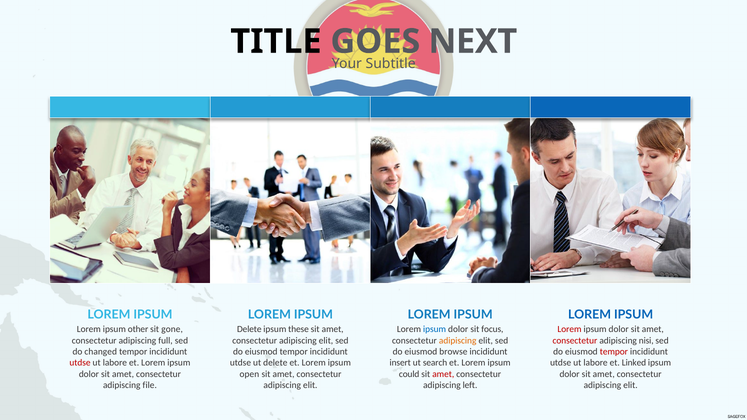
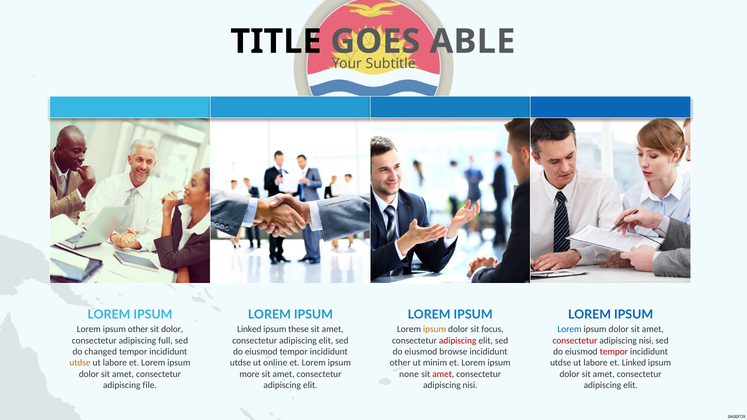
NEXT: NEXT -> ABLE (472, 41)
sit gone: gone -> dolor (172, 329)
Delete: Delete -> Linked (249, 329)
ipsum colour: blue -> orange (435, 329)
Lorem colour: red -> blue (569, 329)
adipiscing colour: orange -> red (458, 341)
utdse colour: red -> orange (80, 363)
ut delete: delete -> online (275, 363)
insert: insert -> other (400, 363)
search: search -> minim (435, 363)
open: open -> more (249, 374)
could: could -> none (409, 374)
left: left -> nisi (470, 385)
